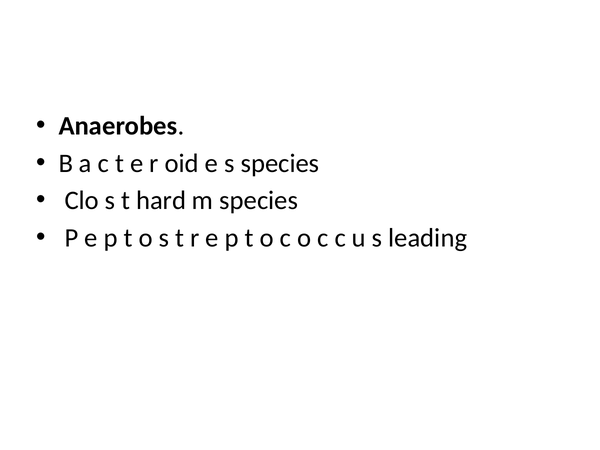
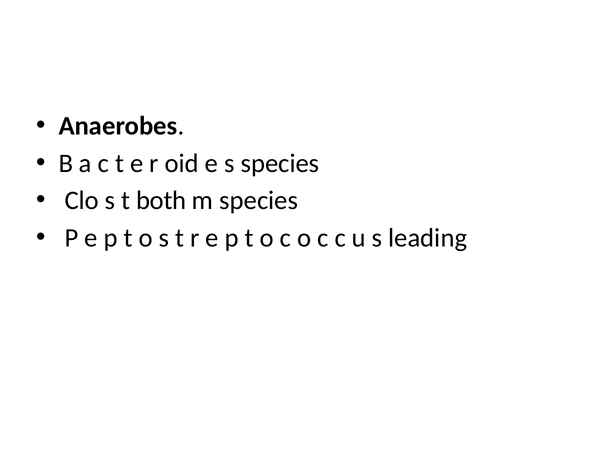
hard: hard -> both (161, 201)
